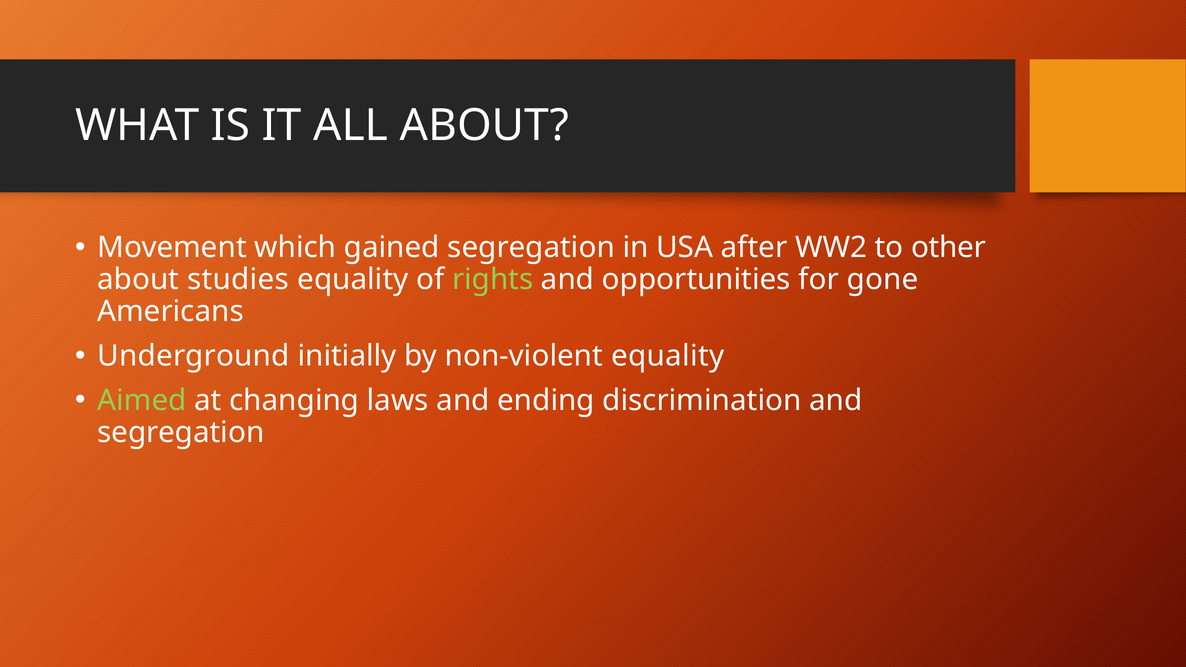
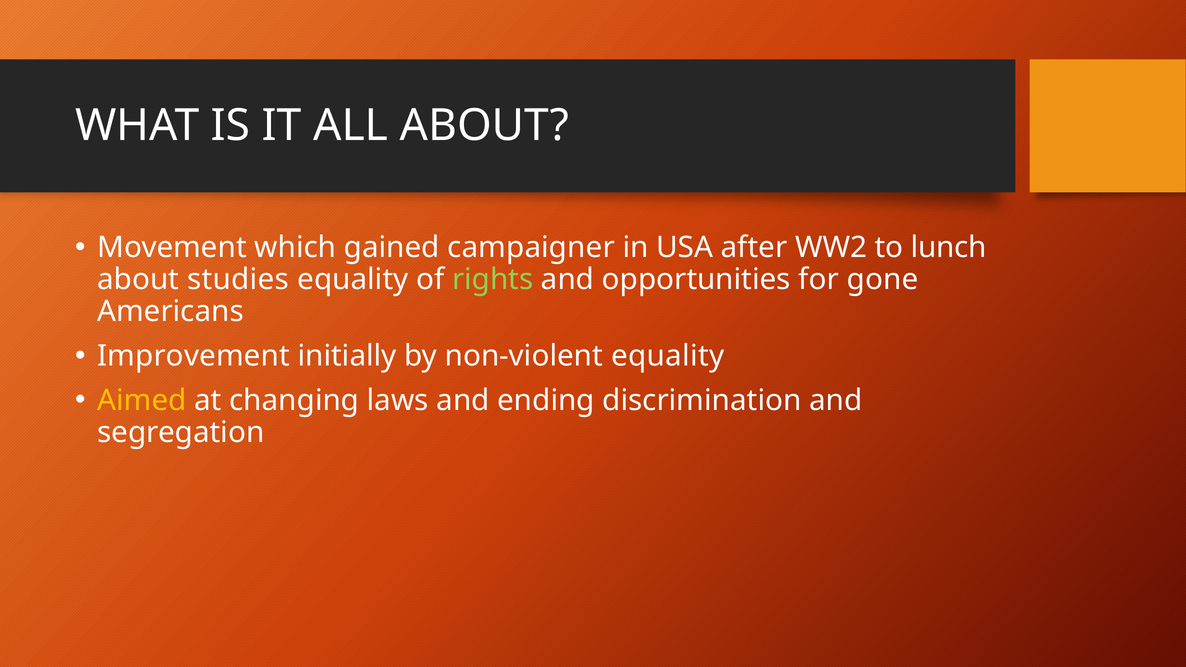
gained segregation: segregation -> campaigner (531, 248)
other: other -> lunch (949, 248)
Underground: Underground -> Improvement (194, 356)
Aimed colour: light green -> yellow (142, 400)
